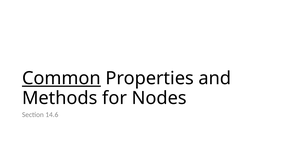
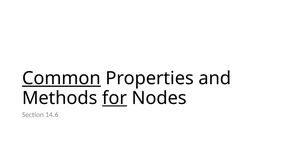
for underline: none -> present (115, 98)
